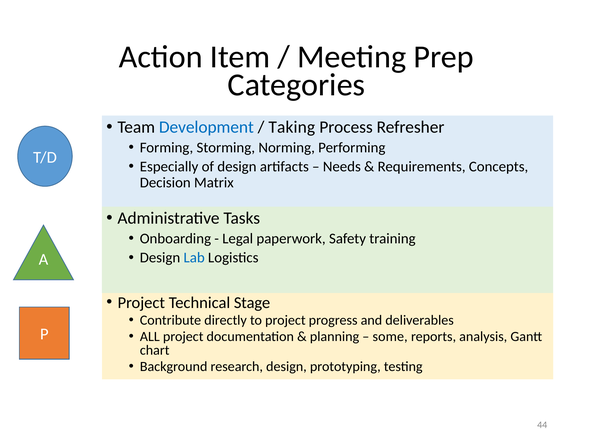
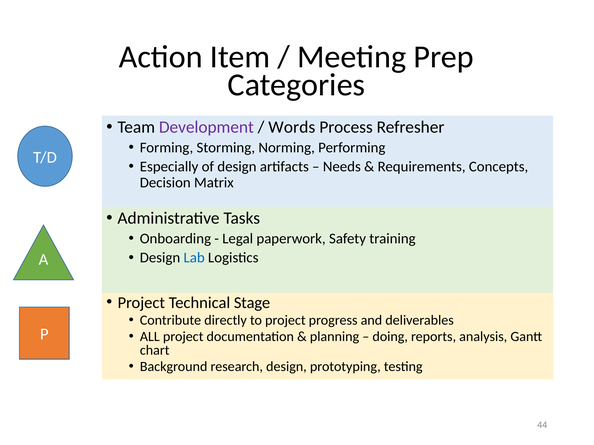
Development colour: blue -> purple (206, 127)
Taking: Taking -> Words (292, 127)
some: some -> doing (390, 337)
